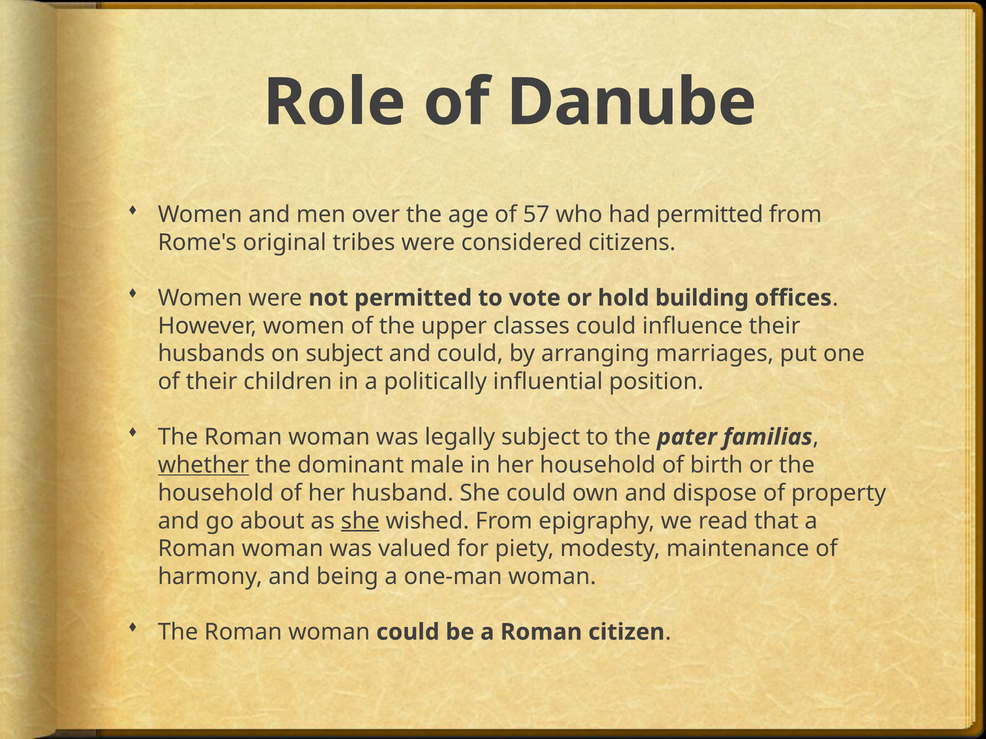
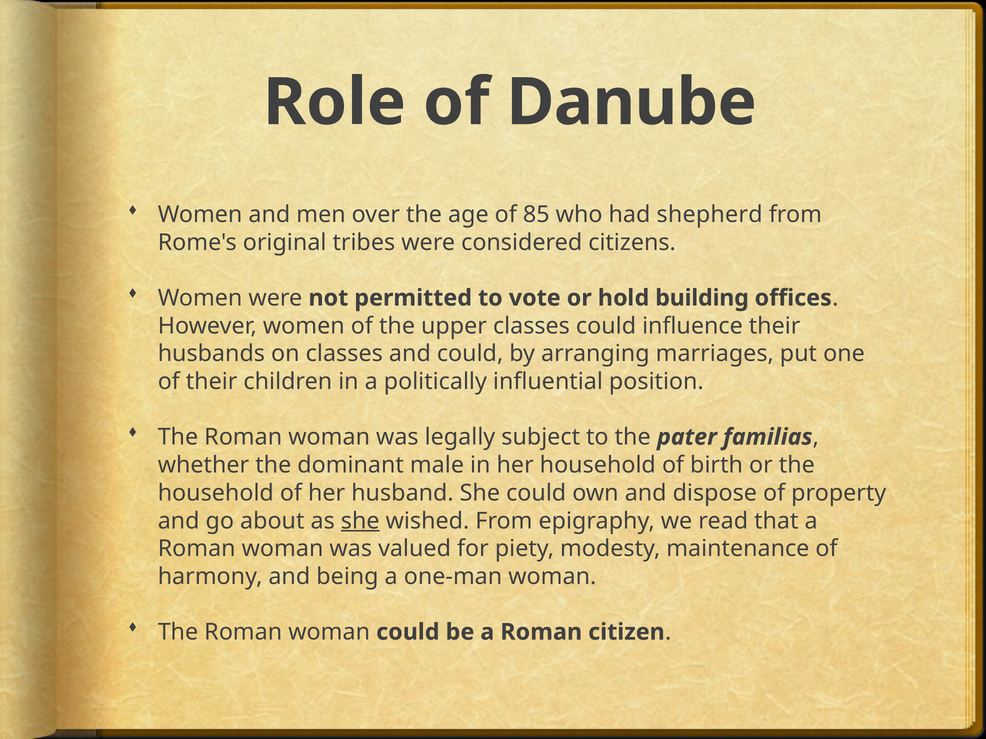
57: 57 -> 85 (536, 215)
had permitted: permitted -> shepherd (710, 215)
on subject: subject -> classes (344, 354)
whether underline: present -> none (203, 465)
